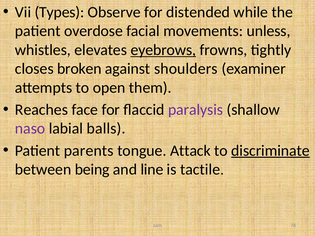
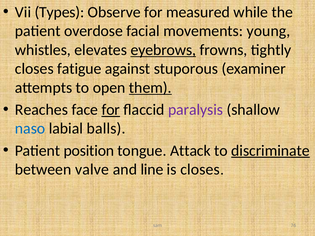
distended: distended -> measured (198, 12)
unless: unless -> young (268, 31)
broken: broken -> fatigue (79, 69)
shoulders: shoulders -> stuporous (186, 69)
them underline: none -> present (150, 88)
for underline: none -> present (111, 110)
naso colour: purple -> blue (30, 129)
parents: parents -> position (89, 151)
being: being -> valve (92, 170)
is tactile: tactile -> closes (200, 170)
